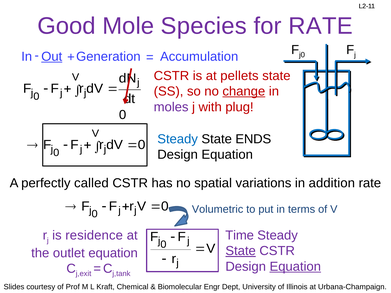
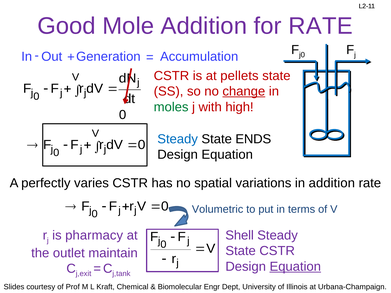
Mole Species: Species -> Addition (204, 26)
Out underline: present -> none (52, 57)
moles colour: purple -> green (171, 107)
plug: plug -> high (239, 107)
called: called -> varies (91, 183)
residence: residence -> pharmacy (94, 235)
Time: Time -> Shell (240, 235)
State underline: present -> none (241, 251)
outlet equation: equation -> maintain (113, 253)
